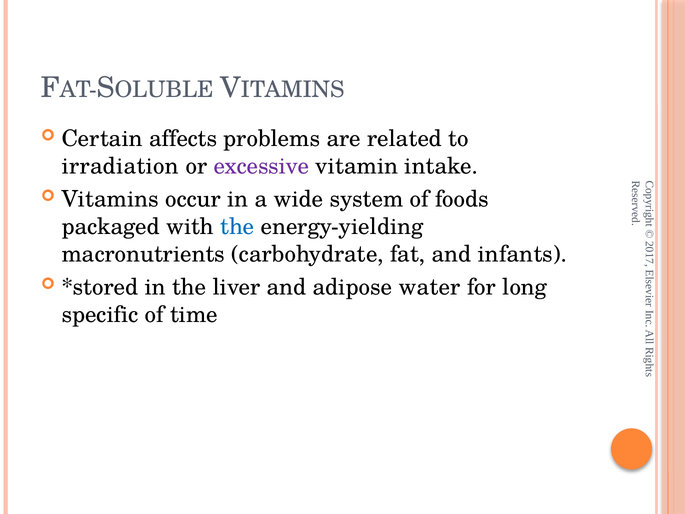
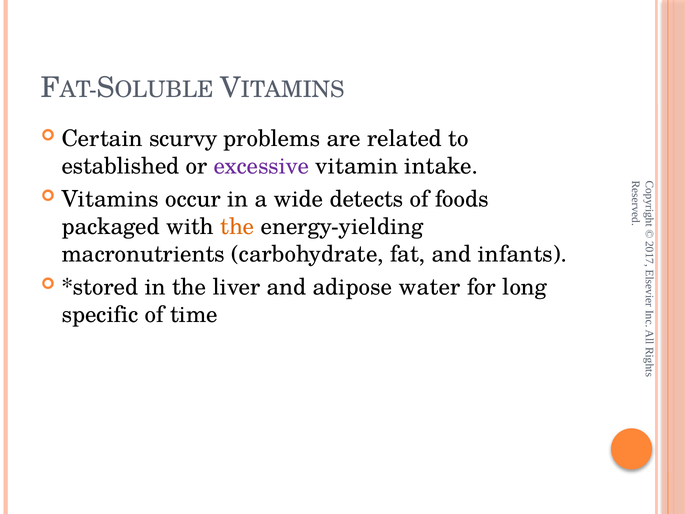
affects: affects -> scurvy (183, 139)
irradiation: irradiation -> established (121, 166)
system: system -> detects (367, 199)
the colour: blue -> orange (237, 226)
